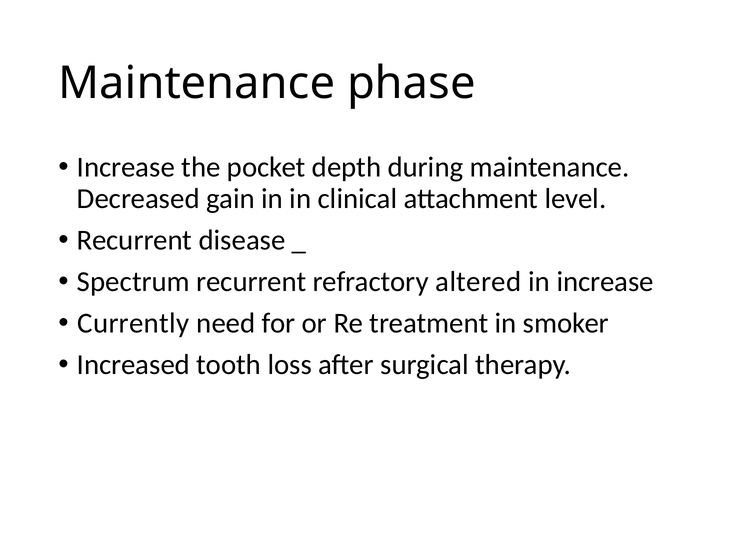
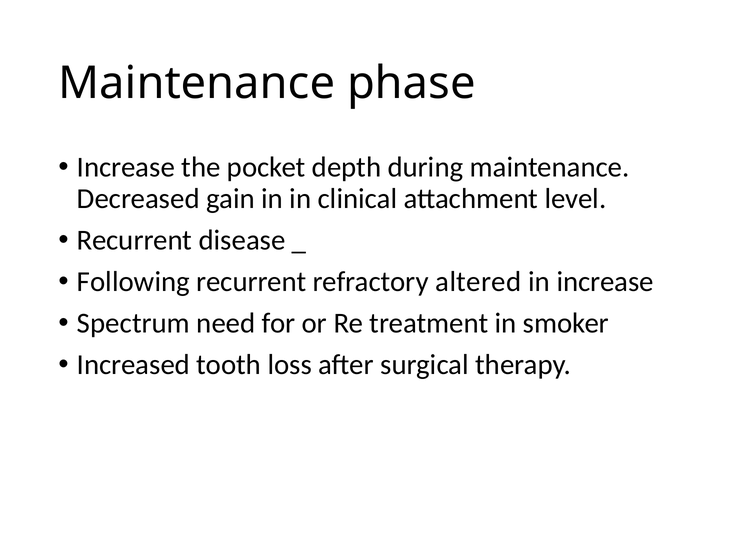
Spectrum: Spectrum -> Following (133, 281)
Currently: Currently -> Spectrum (133, 323)
